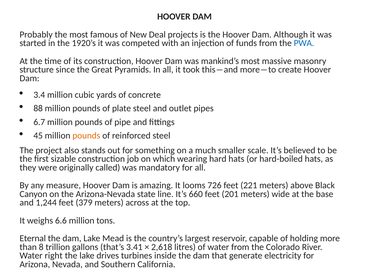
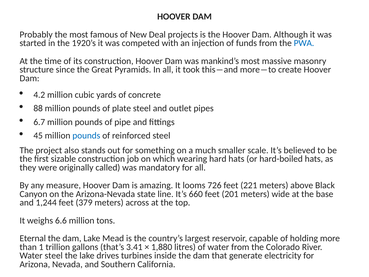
3.4: 3.4 -> 4.2 (39, 95)
pounds colour: orange -> blue (86, 135)
8: 8 -> 1 (41, 247)
2,618: 2,618 -> 1,880 (162, 247)
Water right: right -> steel (54, 255)
